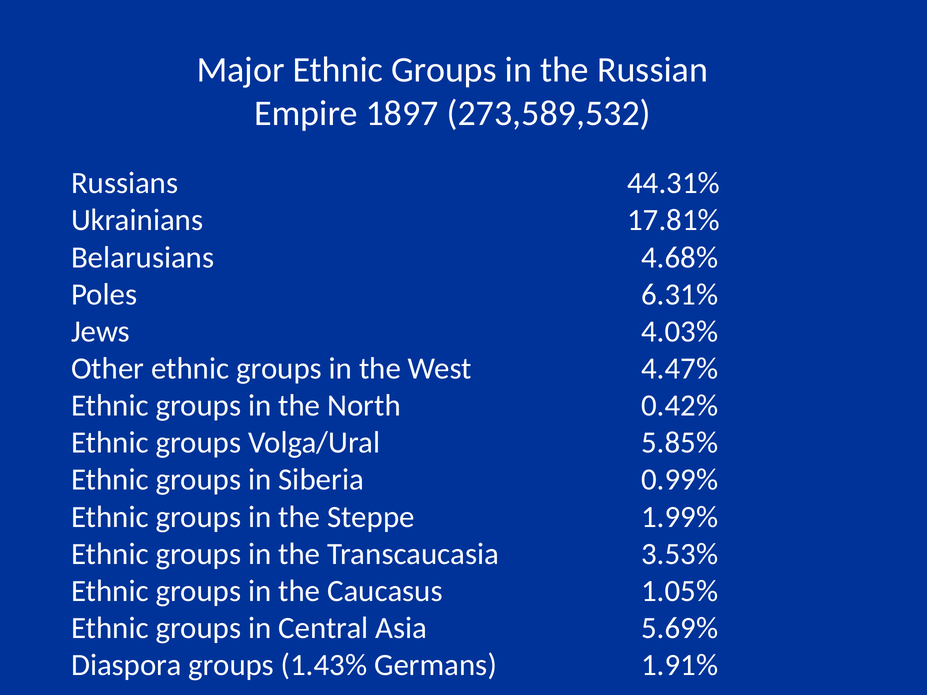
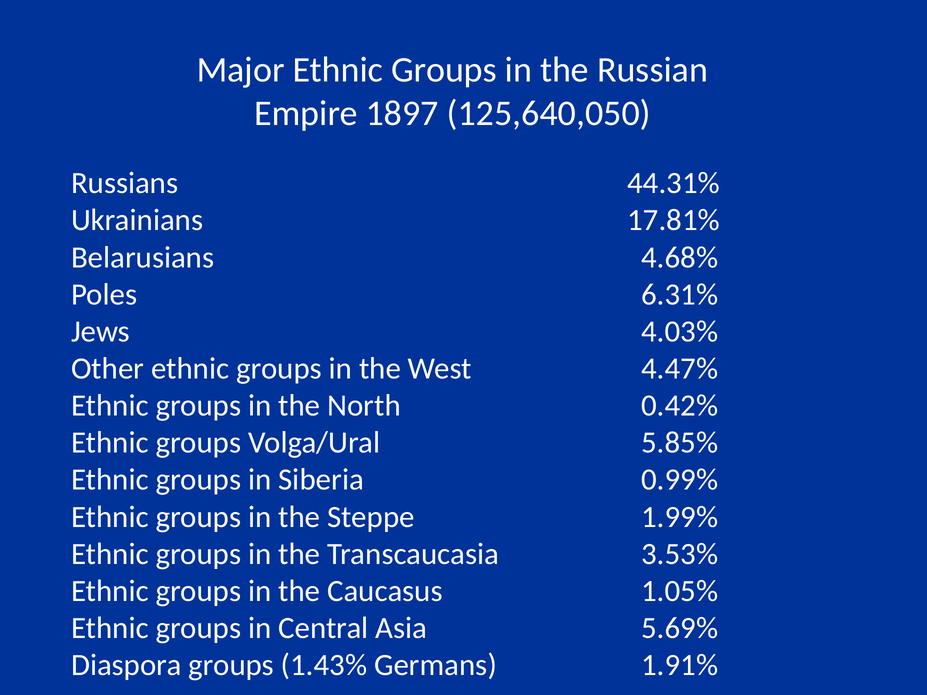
273,589,532: 273,589,532 -> 125,640,050 (549, 113)
